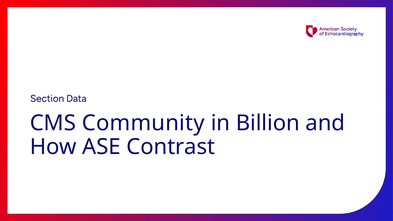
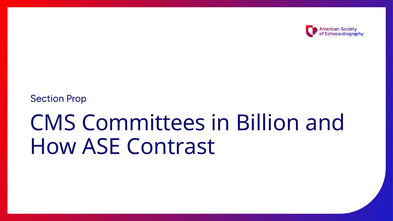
Data: Data -> Prop (76, 99)
Community: Community -> Committees (143, 123)
